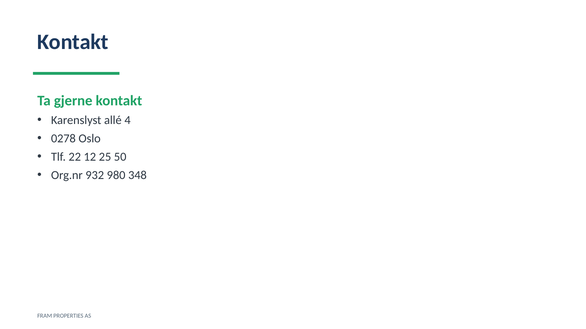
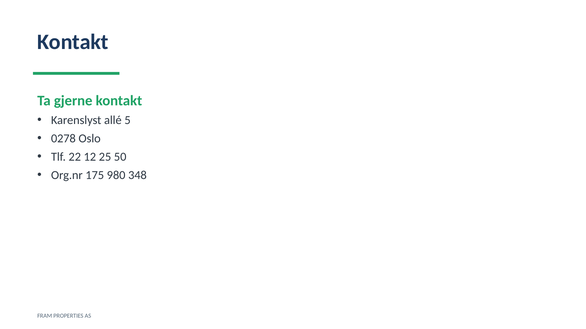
4: 4 -> 5 (128, 120)
932: 932 -> 175 (95, 175)
